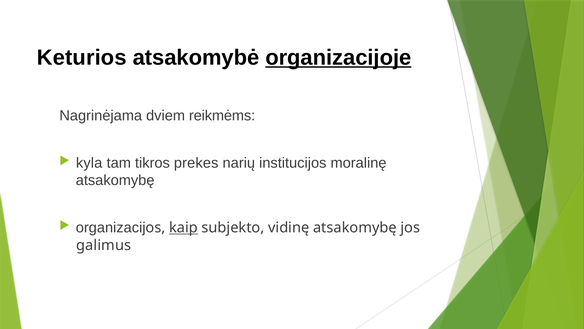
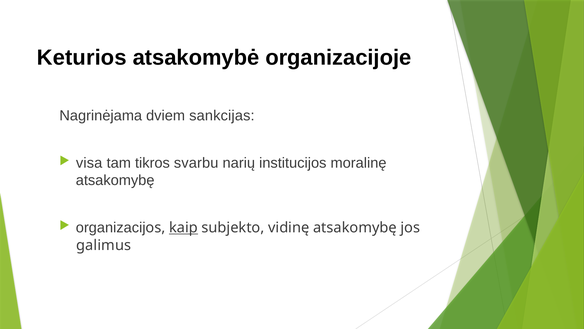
organizacijoje underline: present -> none (338, 57)
reikmėms: reikmėms -> sankcijas (222, 115)
kyla: kyla -> visa (89, 163)
prekes: prekes -> svarbu (196, 163)
